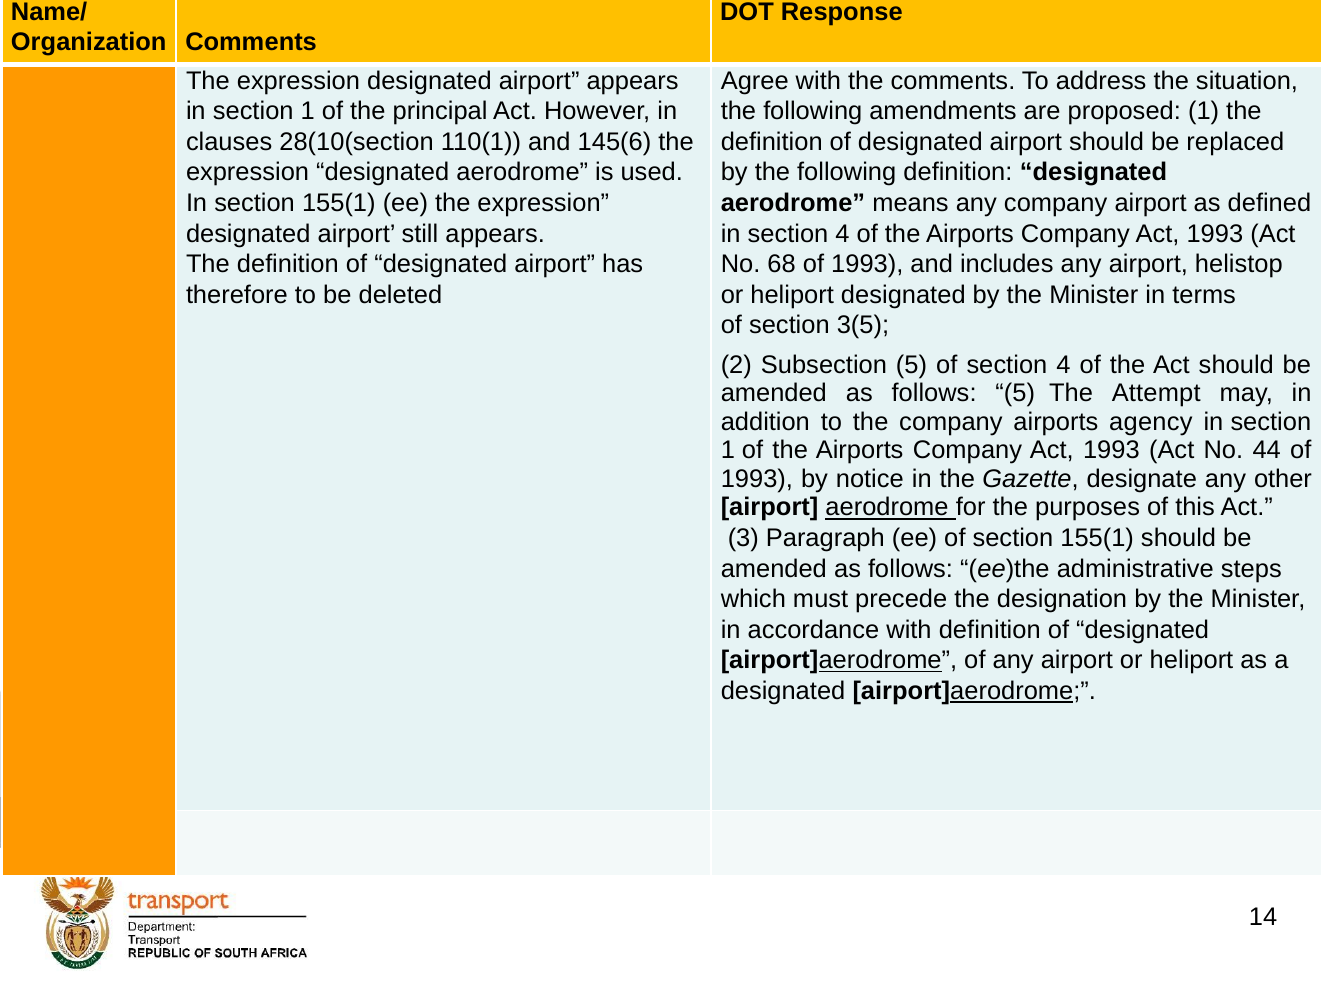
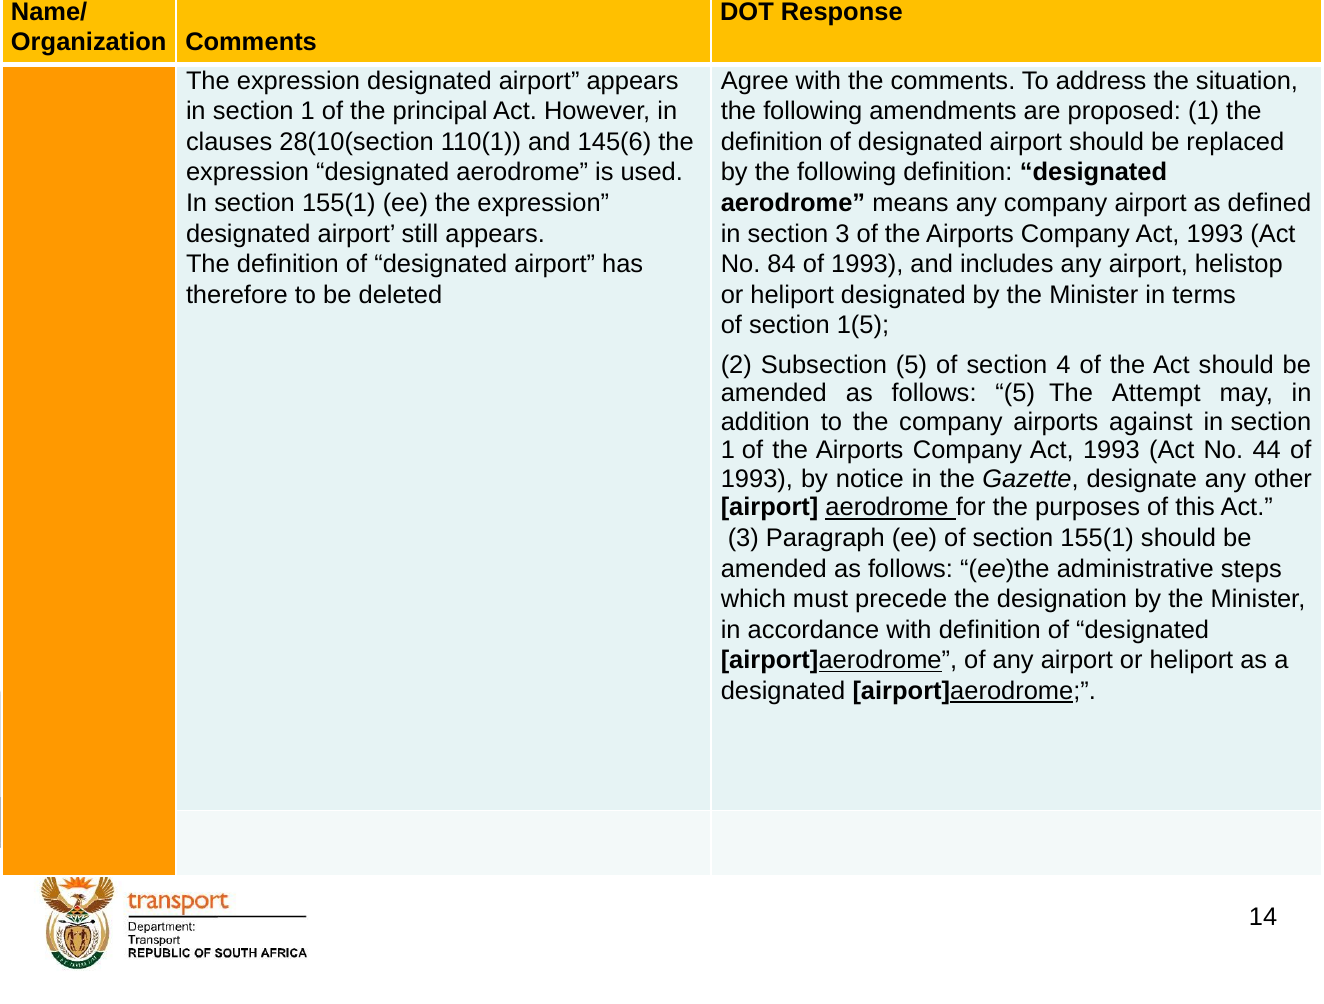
in section 4: 4 -> 3 (842, 234)
68: 68 -> 84 (782, 264)
3(5: 3(5 -> 1(5 (863, 325)
agency: agency -> against (1151, 422)
